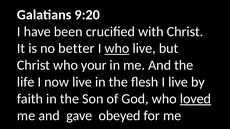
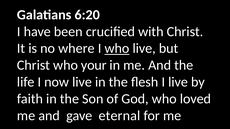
9:20: 9:20 -> 6:20 (87, 15)
better: better -> where (76, 49)
loved underline: present -> none (195, 99)
obeyed: obeyed -> eternal (119, 116)
